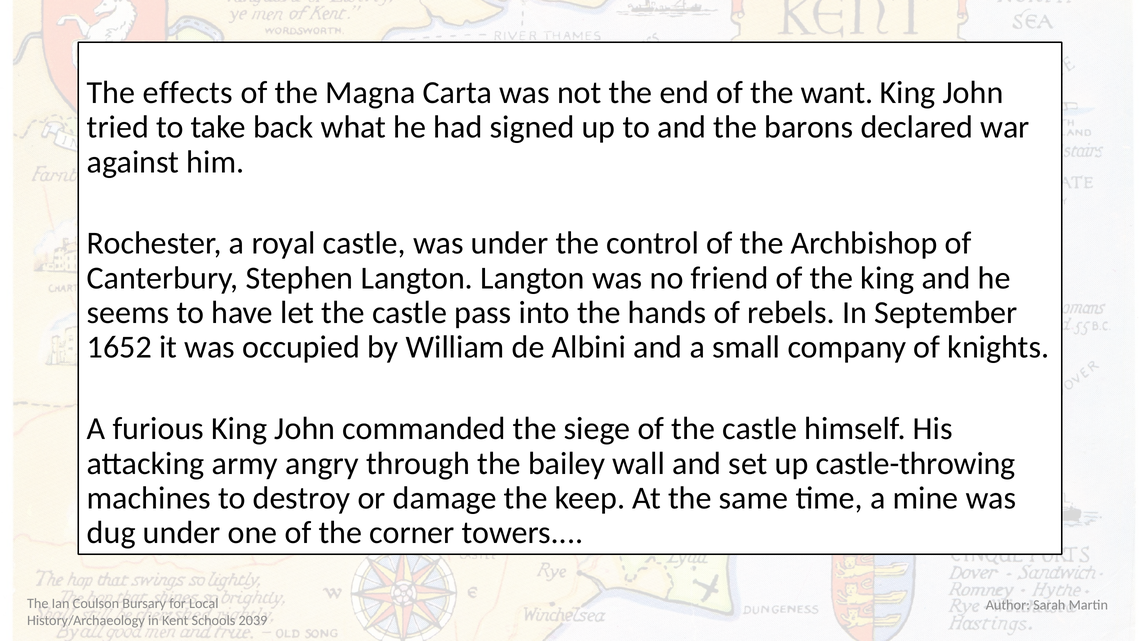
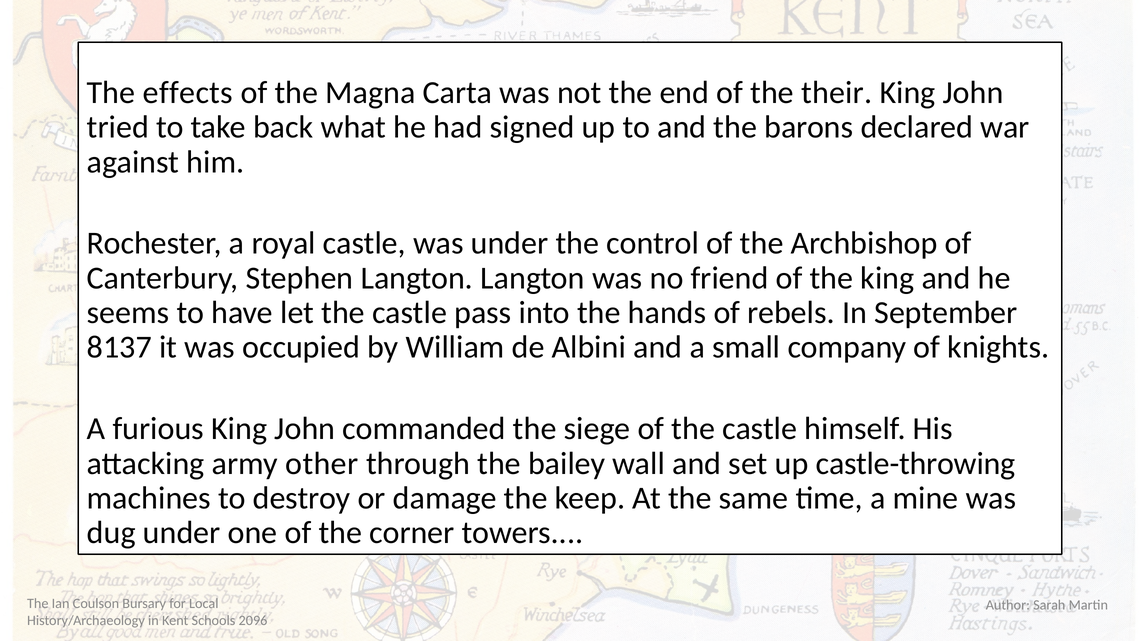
want: want -> their (837, 93)
1652: 1652 -> 8137 (119, 348)
angry: angry -> other (322, 464)
2039: 2039 -> 2096 (253, 621)
